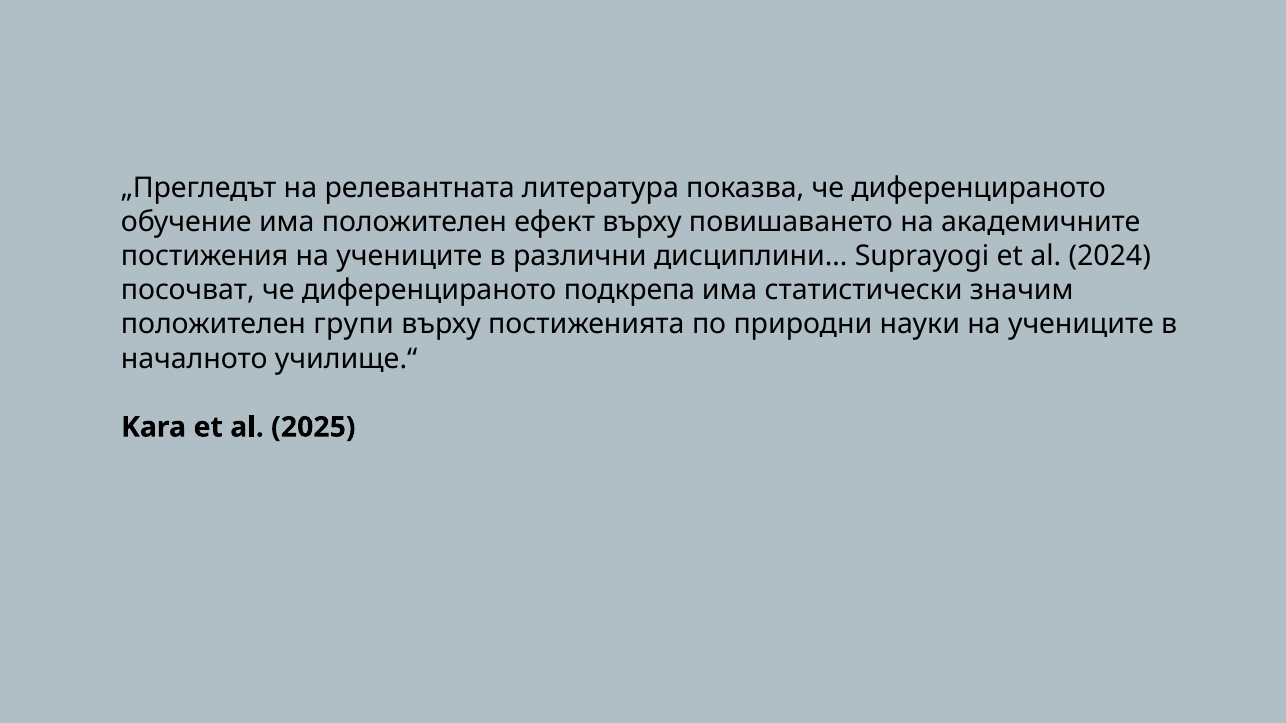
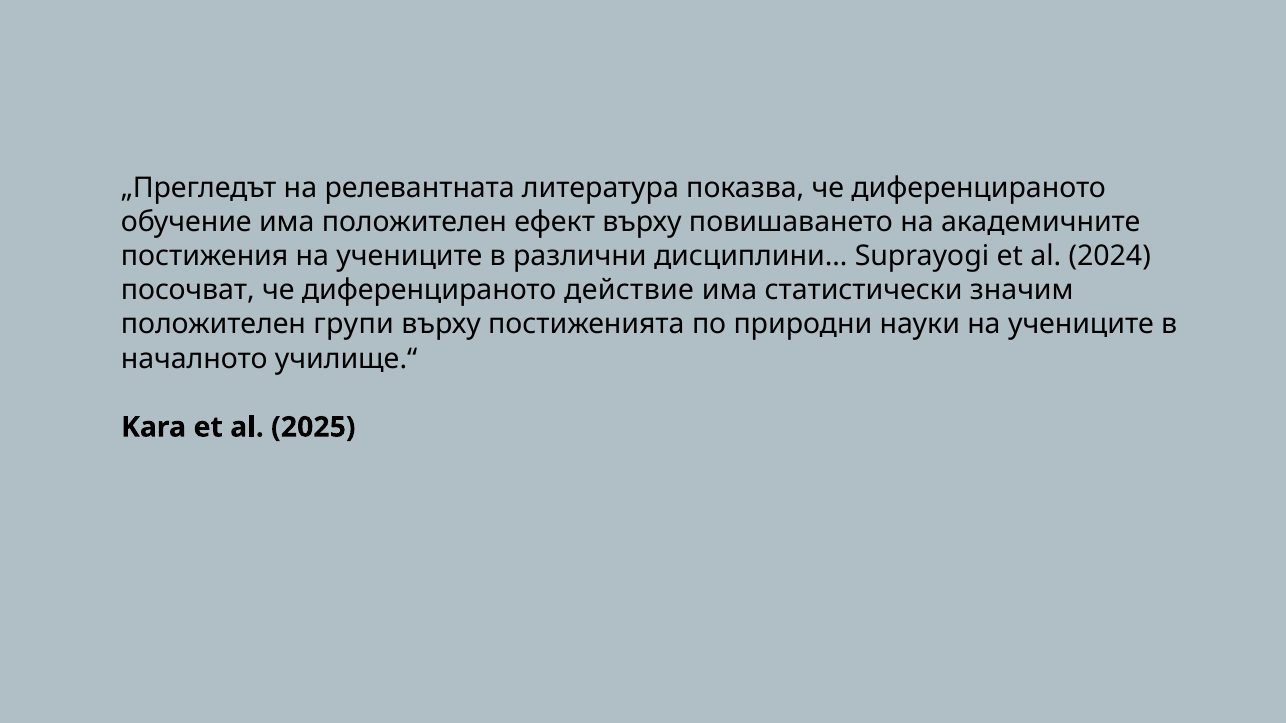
подкрепа: подкрепа -> действие (629, 291)
